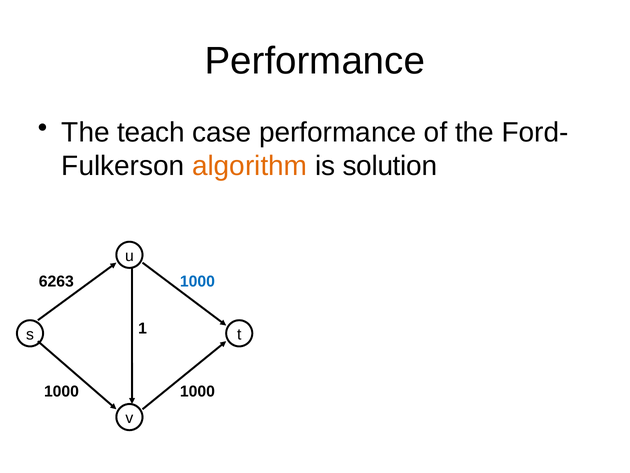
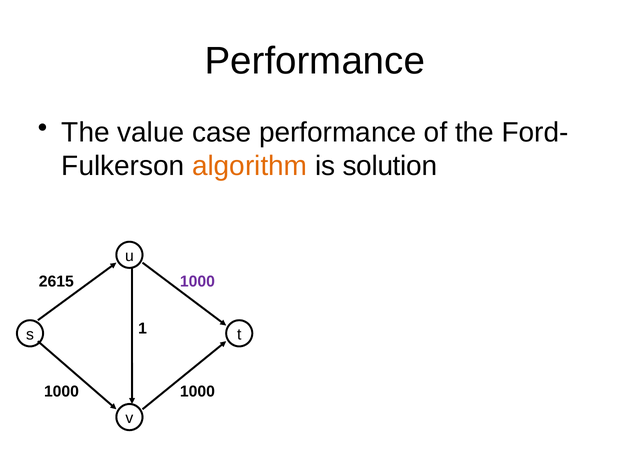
teach: teach -> value (151, 132)
6263: 6263 -> 2615 (56, 281)
1000 colour: blue -> purple (197, 281)
